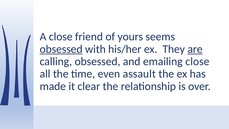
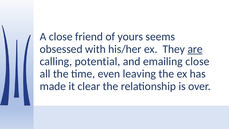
obsessed underline: present -> none (61, 49)
calling obsessed: obsessed -> potential (98, 61)
assault: assault -> leaving (139, 74)
